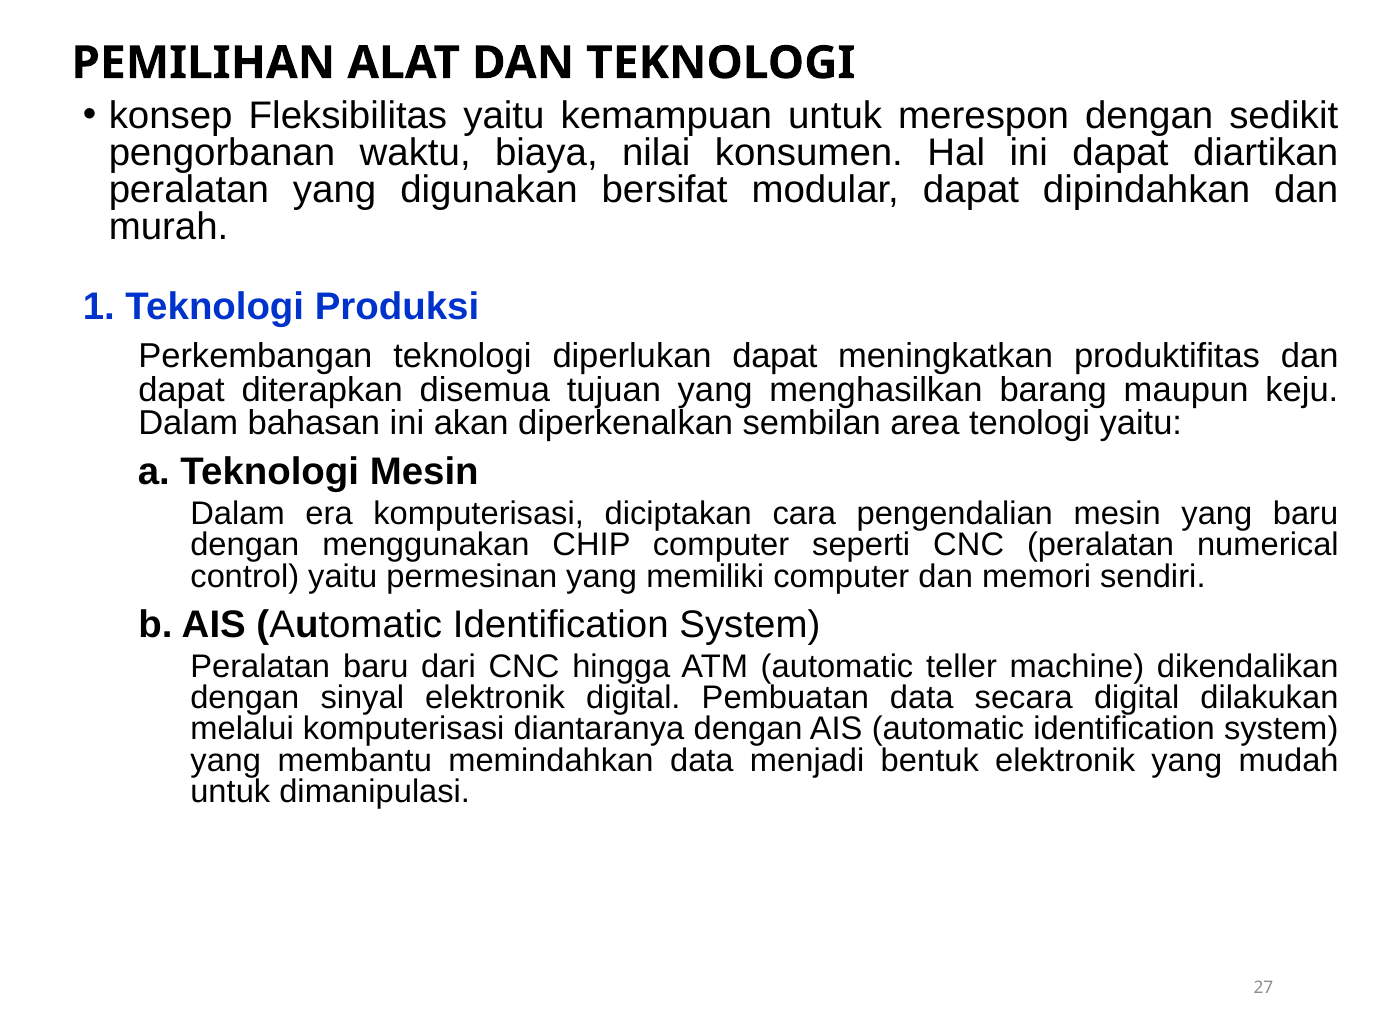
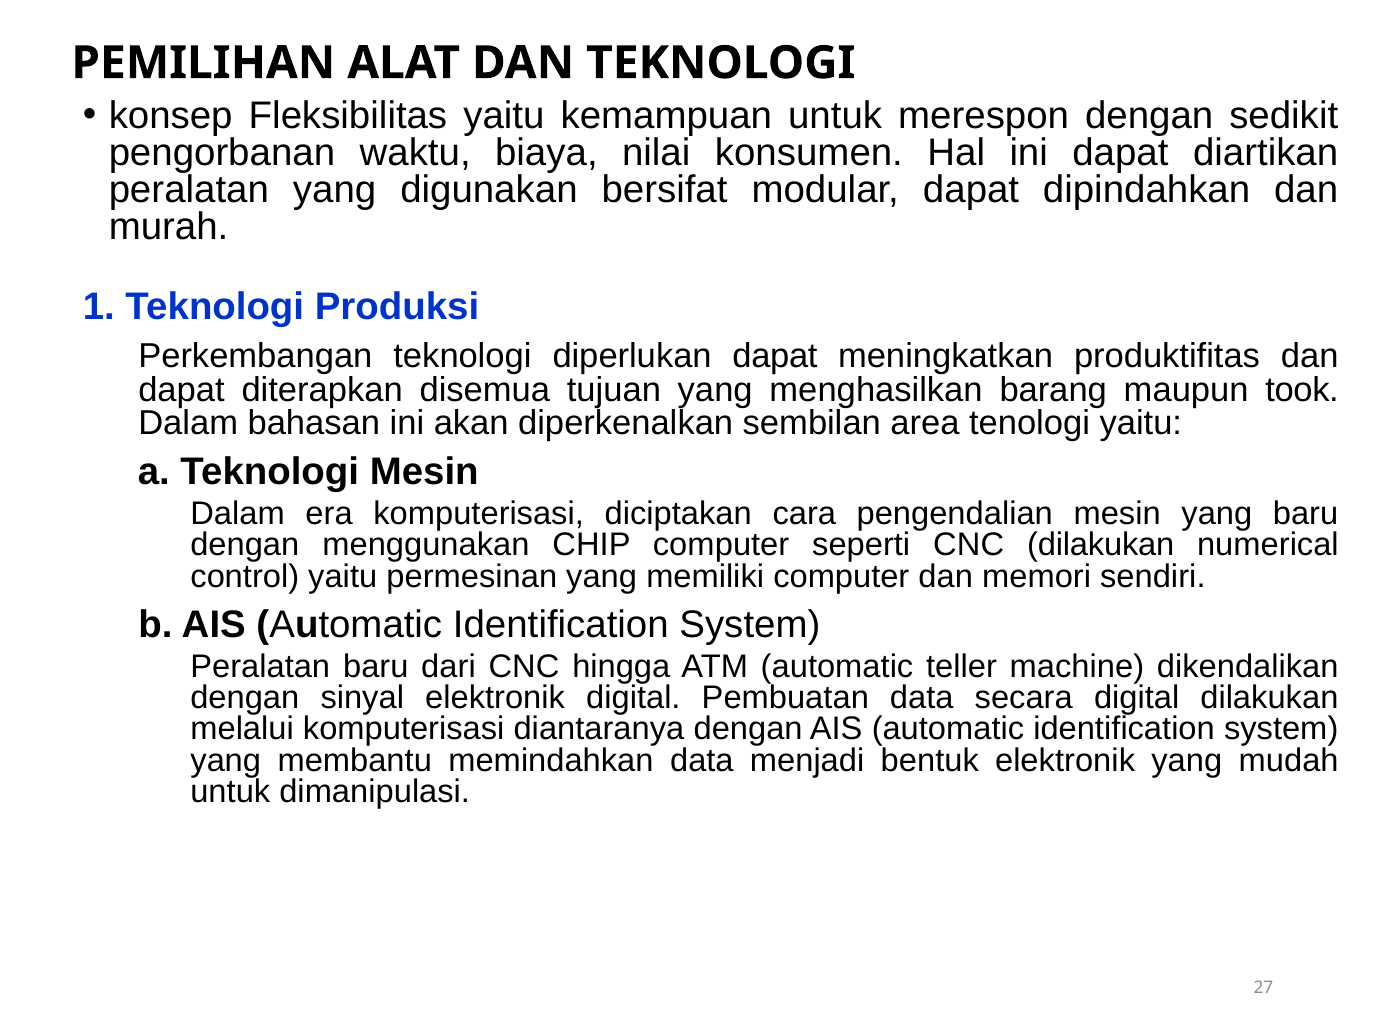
keju: keju -> took (1302, 390)
CNC peralatan: peralatan -> dilakukan (1101, 545)
